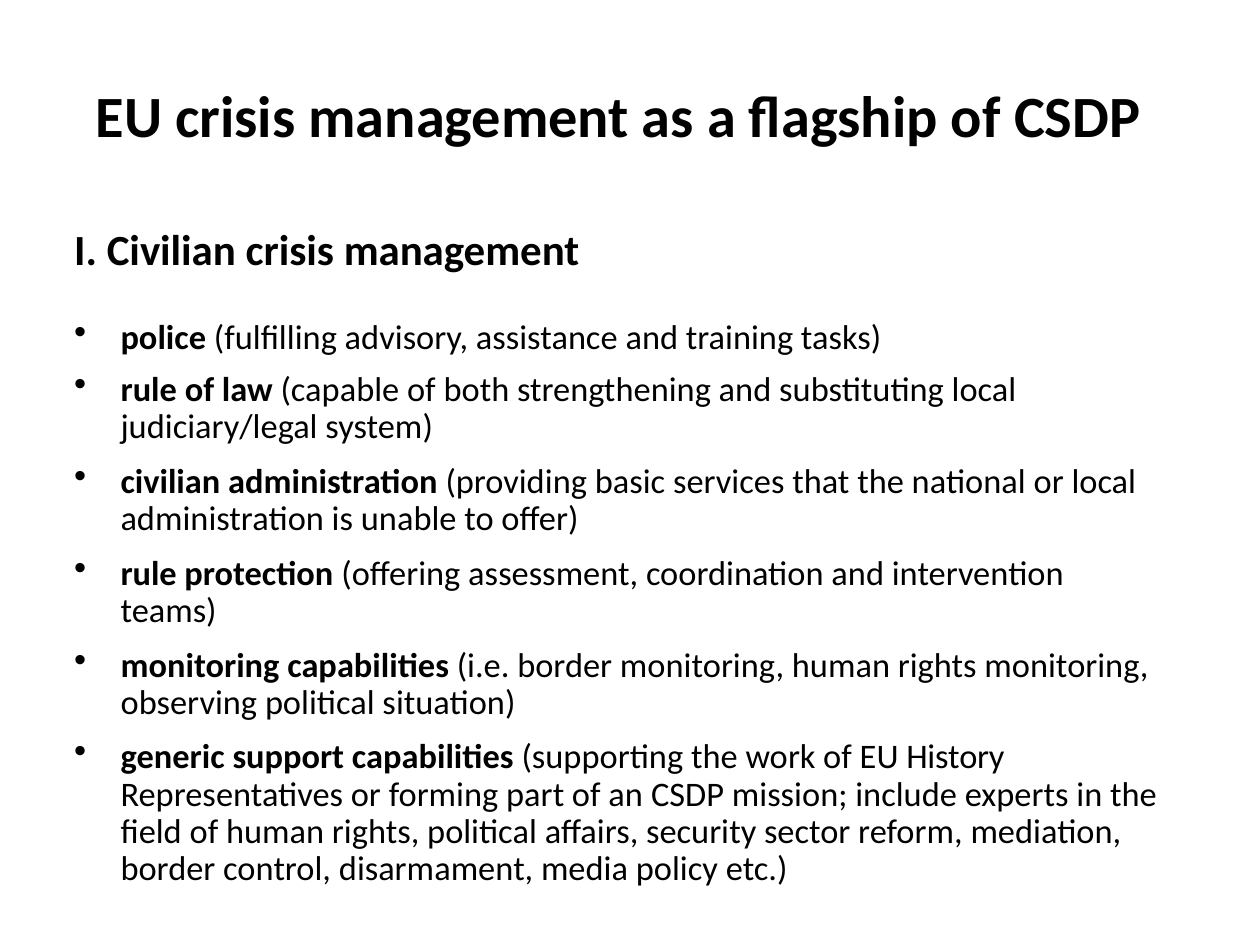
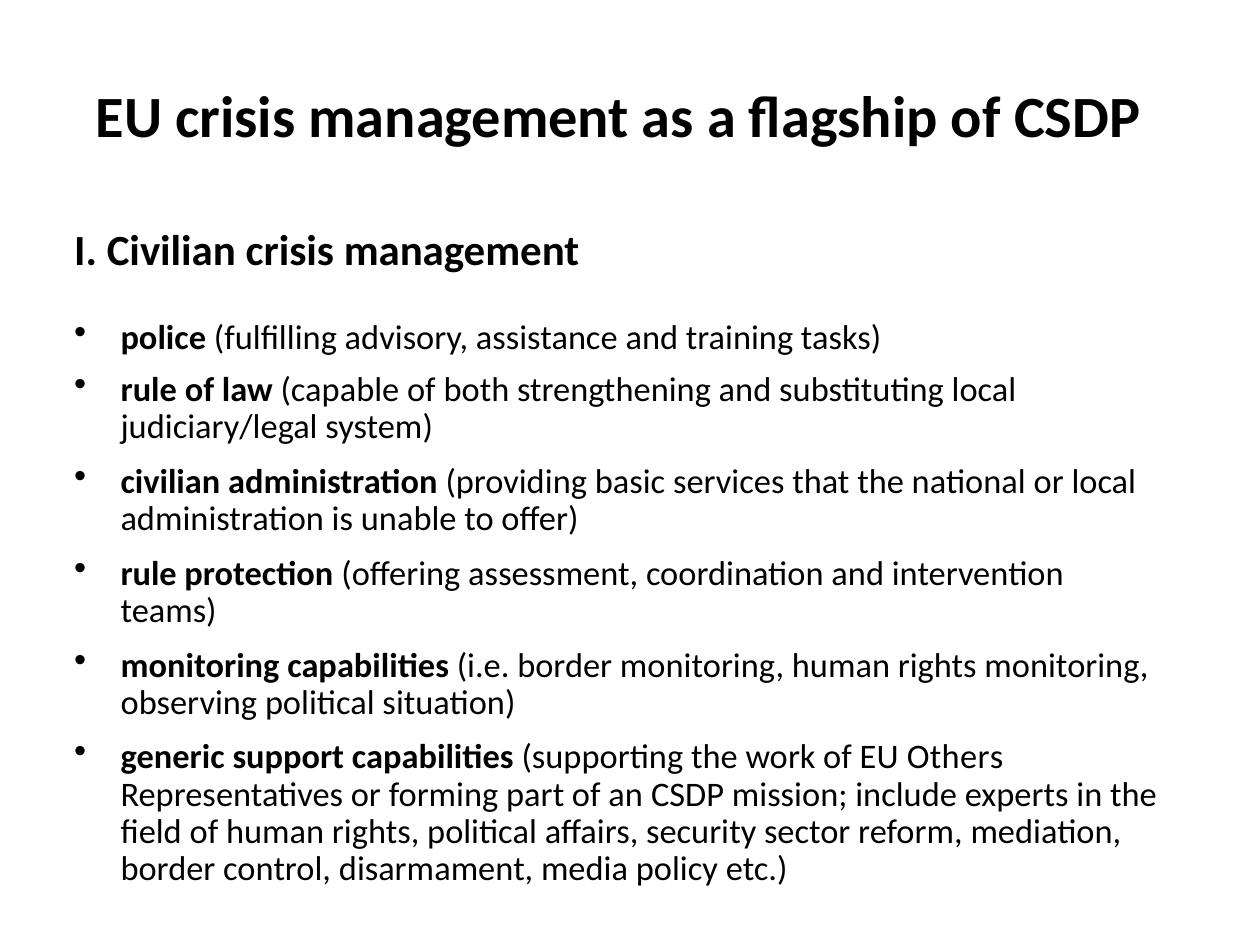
History: History -> Others (955, 757)
